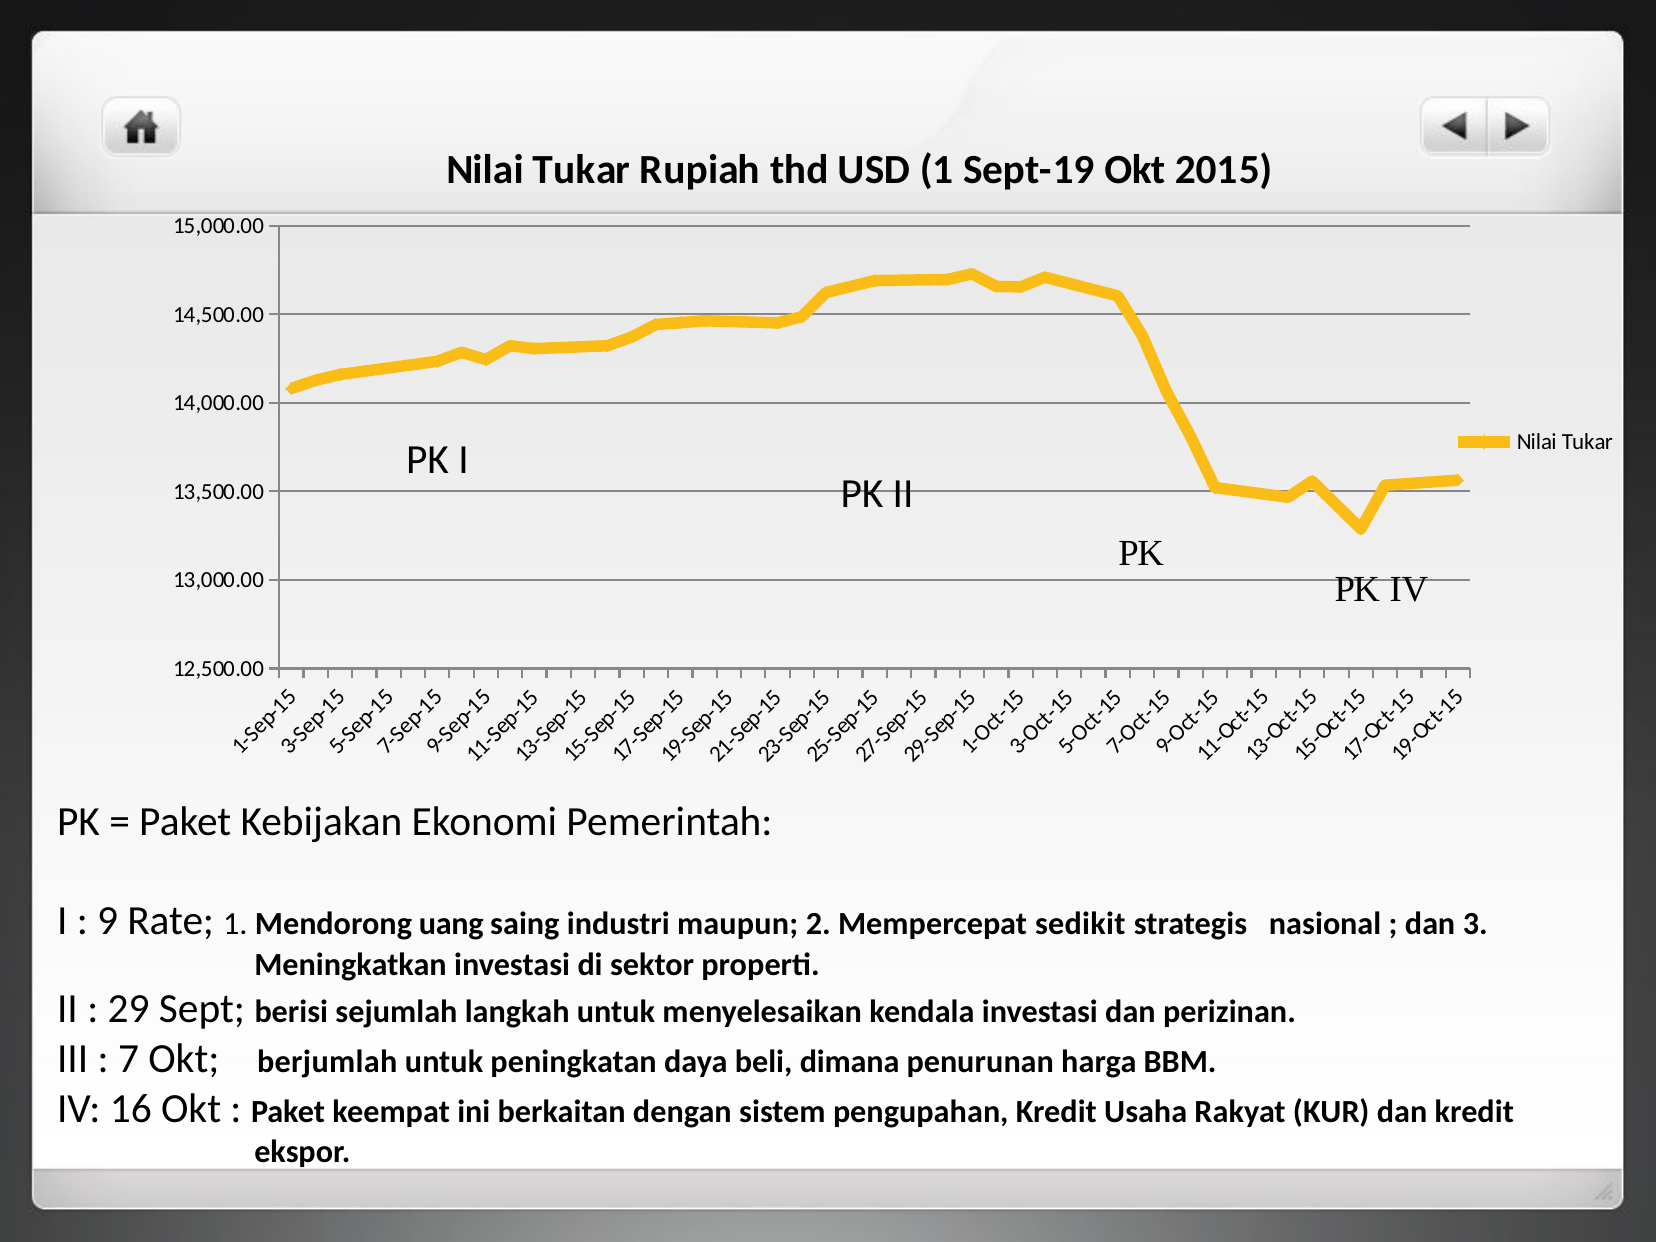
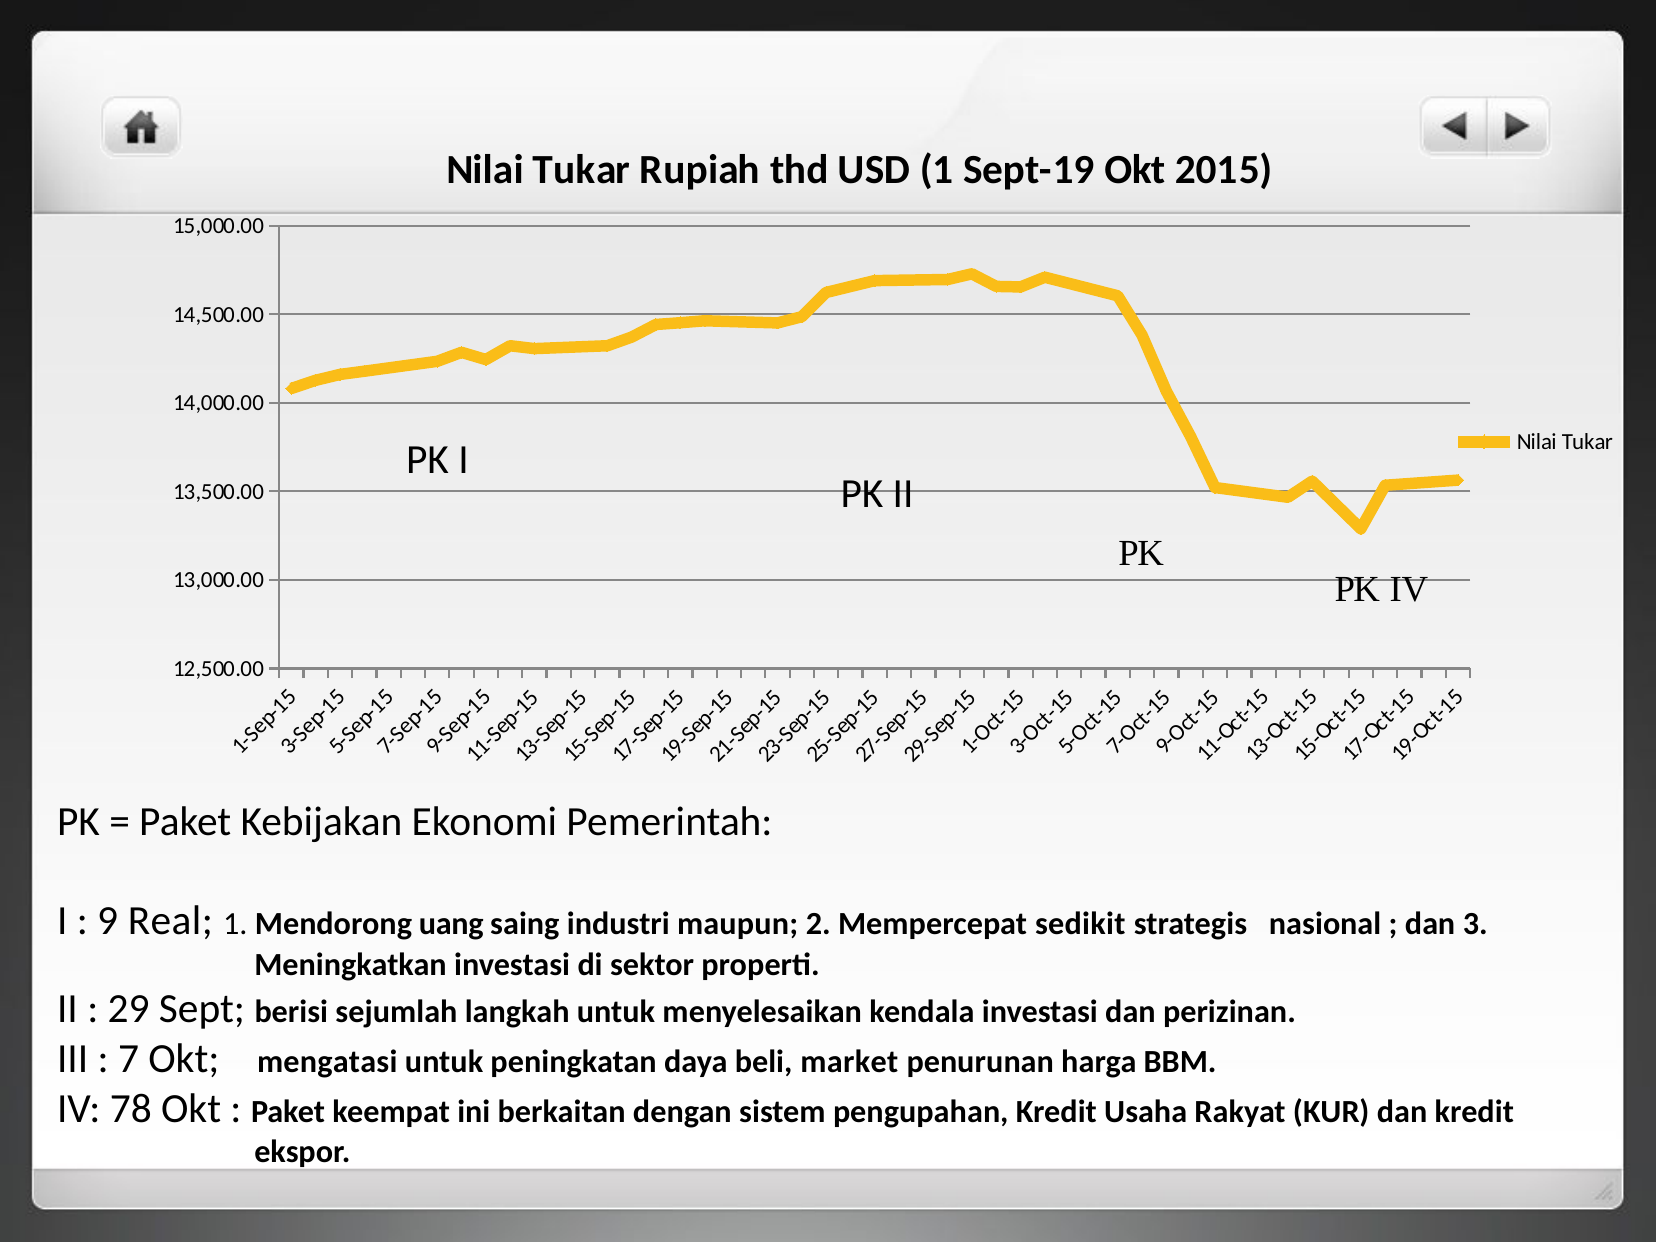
Rate: Rate -> Real (170, 921)
berjumlah: berjumlah -> mengatasi (327, 1062)
dimana: dimana -> market (849, 1062)
16: 16 -> 78 (131, 1109)
